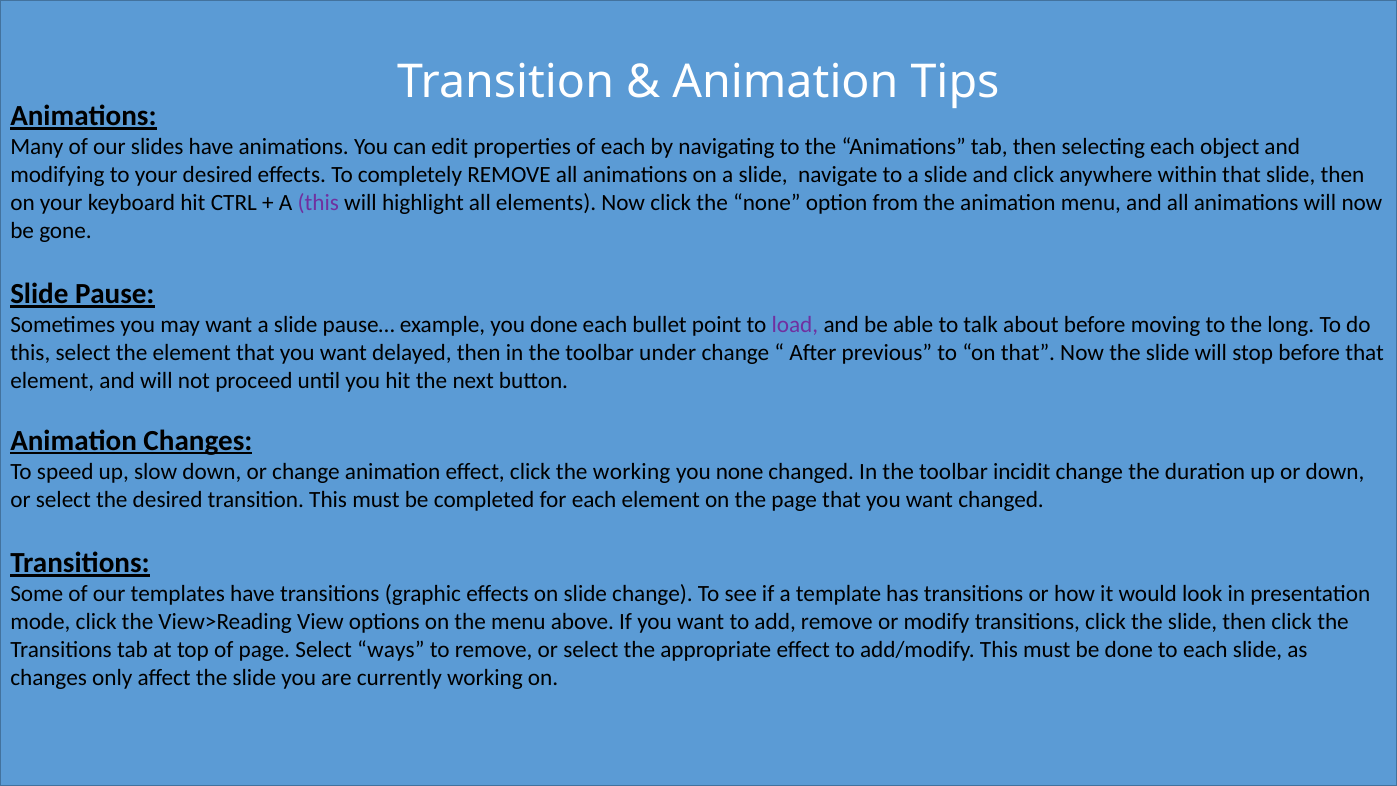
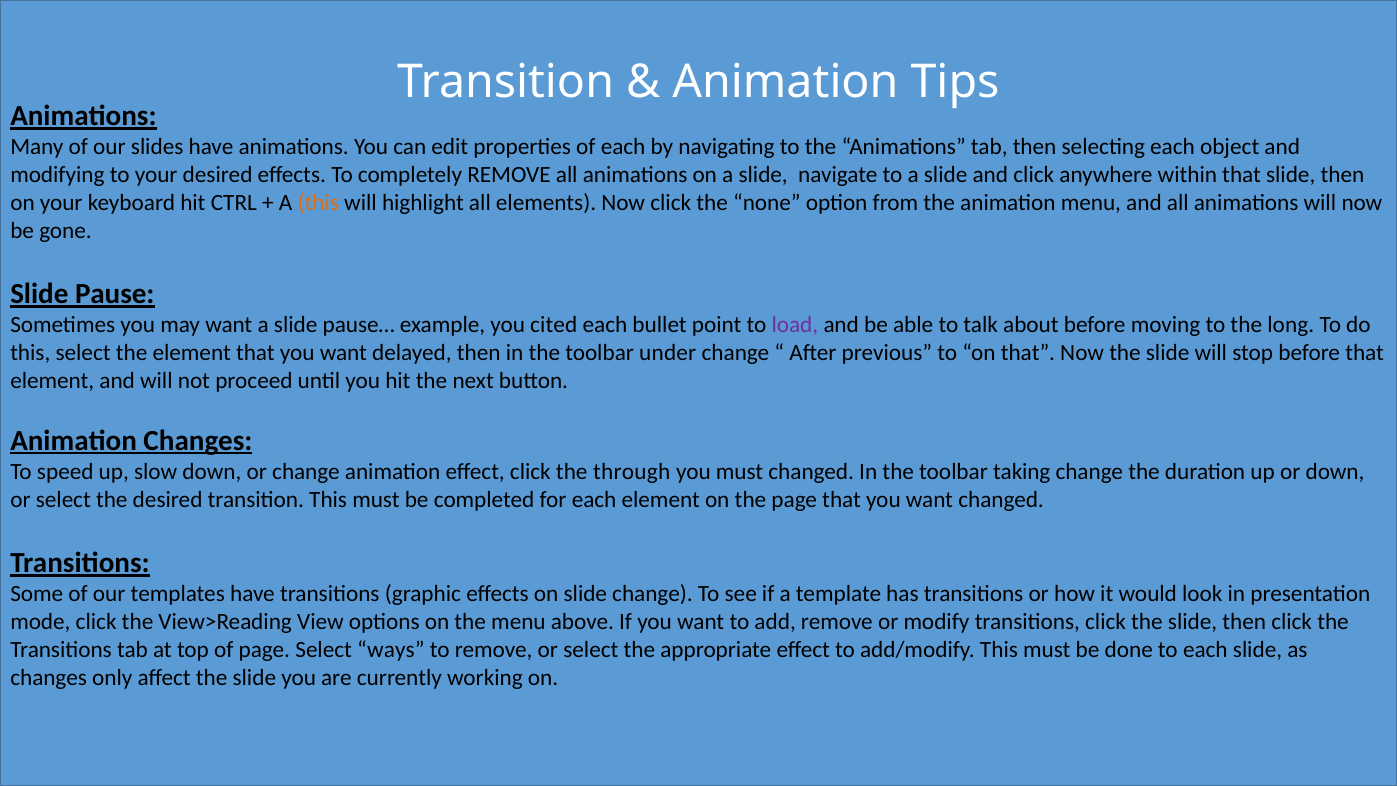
this colour: purple -> orange (318, 202)
you done: done -> cited (554, 325)
the working: working -> through (632, 471)
you none: none -> must (740, 471)
incidit: incidit -> taking (1022, 471)
